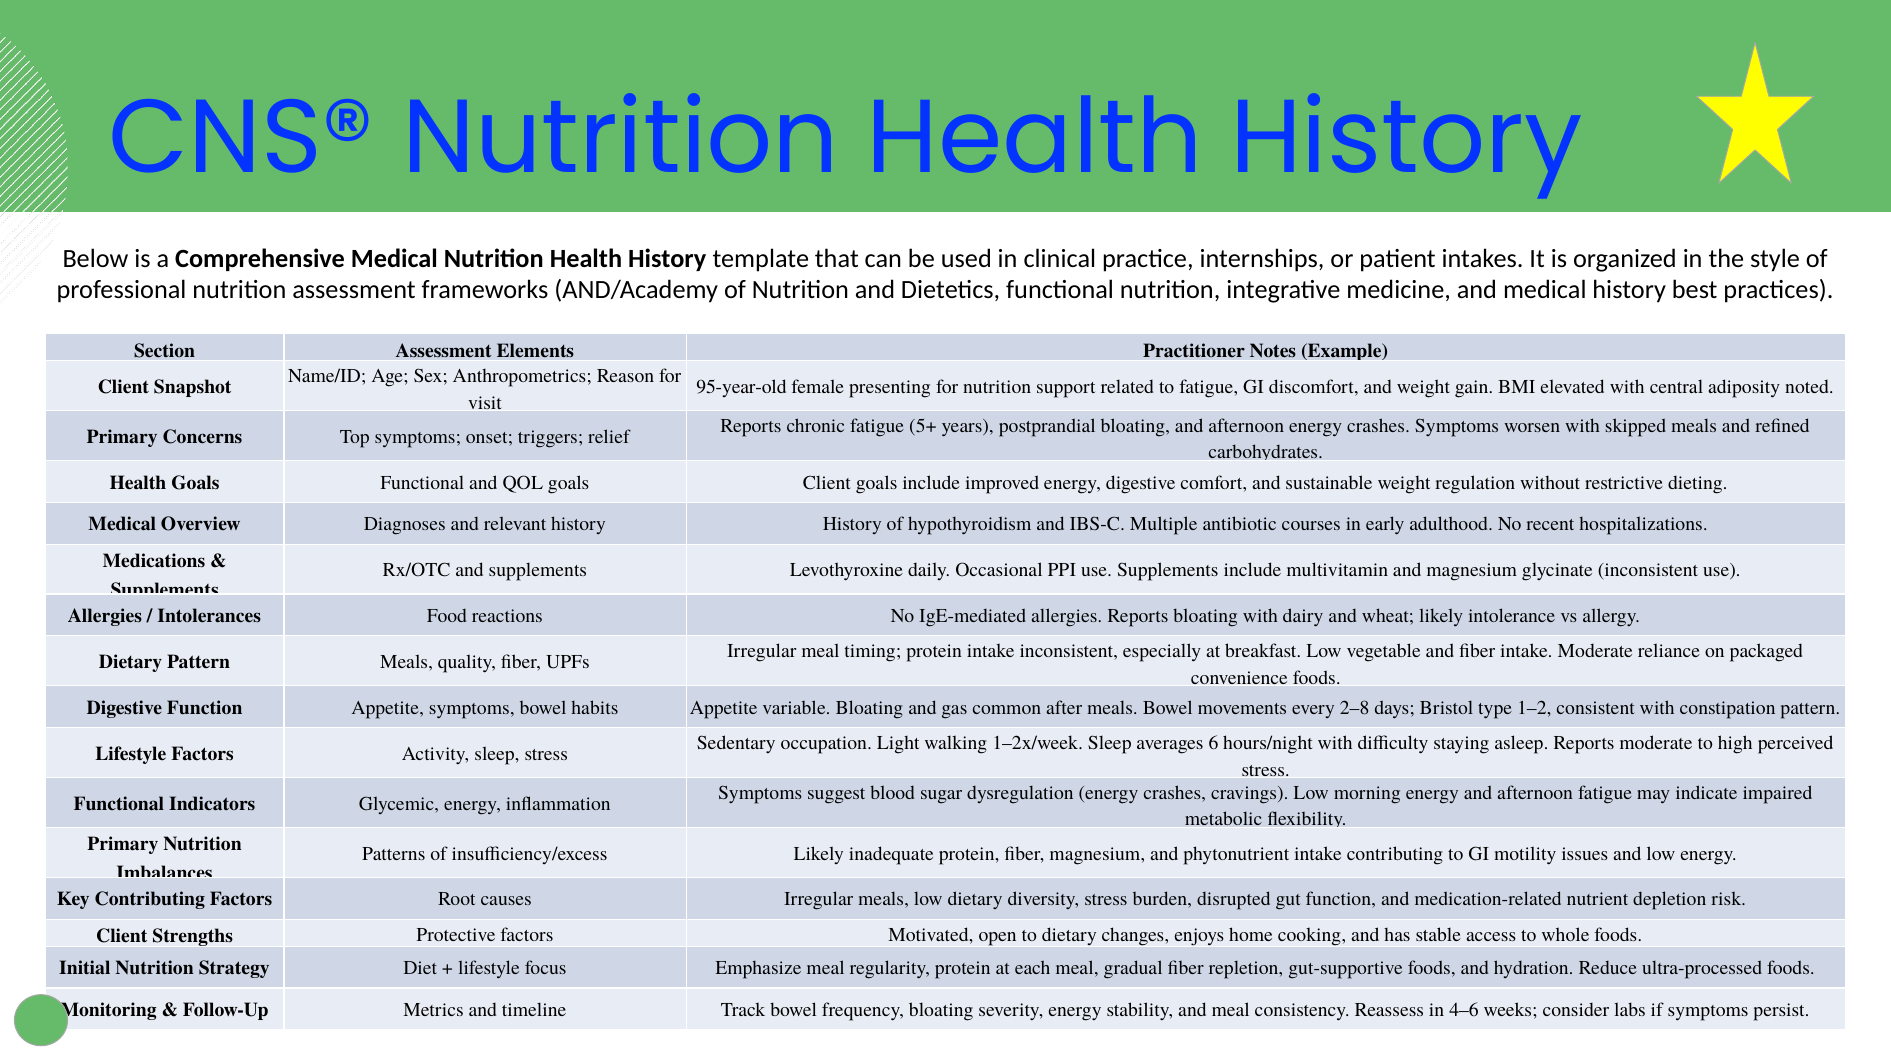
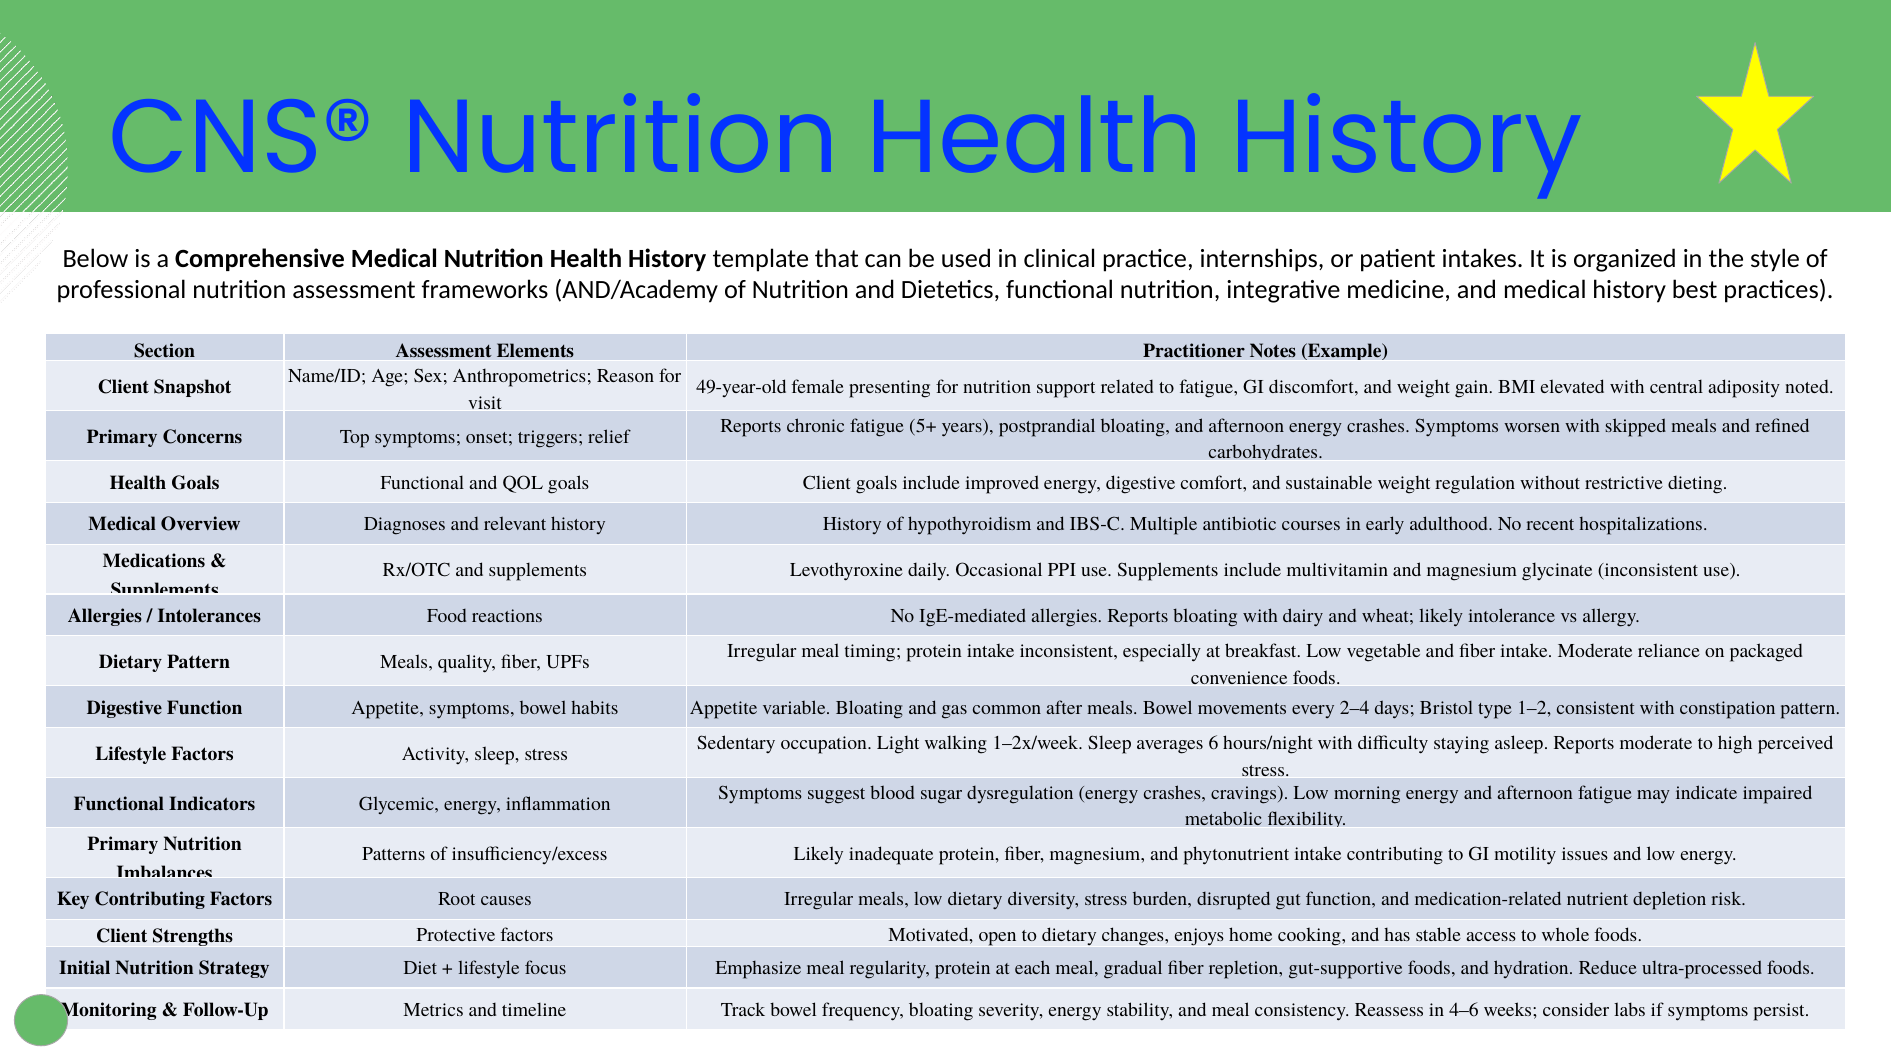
95-year-old: 95-year-old -> 49-year-old (741, 387)
2–8: 2–8 -> 2–4 (1355, 708)
